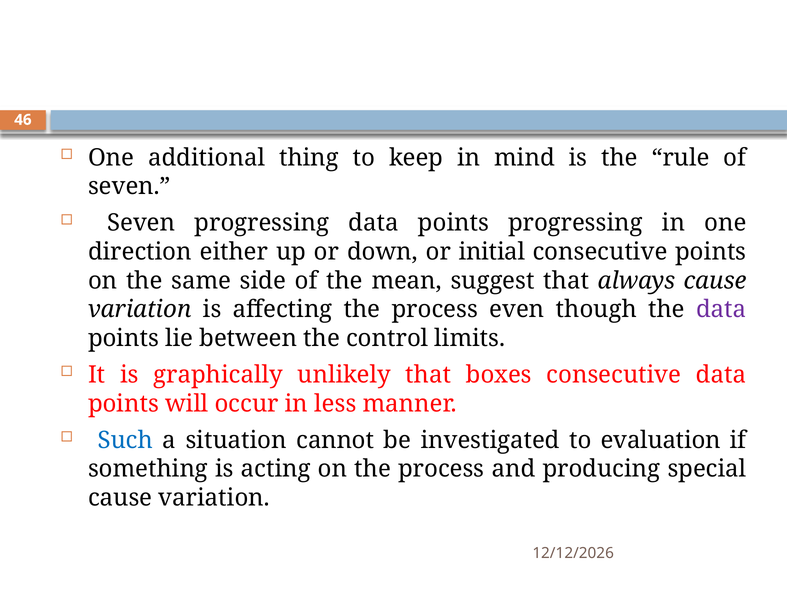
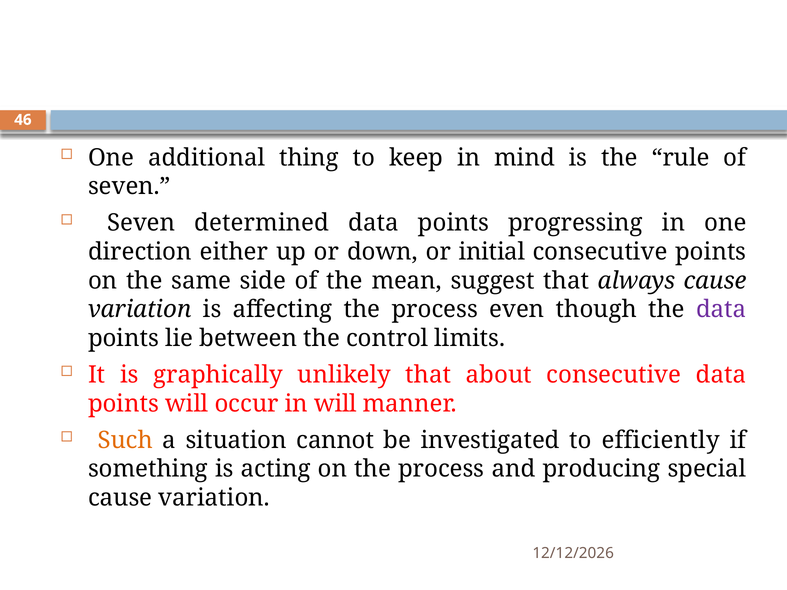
Seven progressing: progressing -> determined (262, 223)
boxes: boxes -> about (499, 375)
in less: less -> will (335, 404)
Such colour: blue -> orange (125, 440)
evaluation: evaluation -> efficiently (661, 440)
